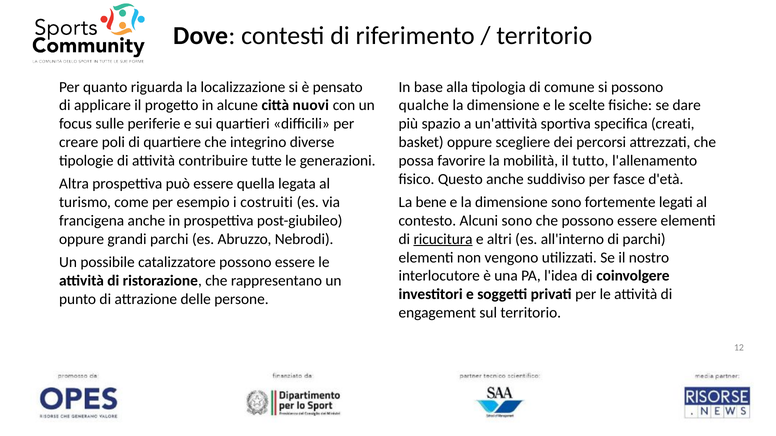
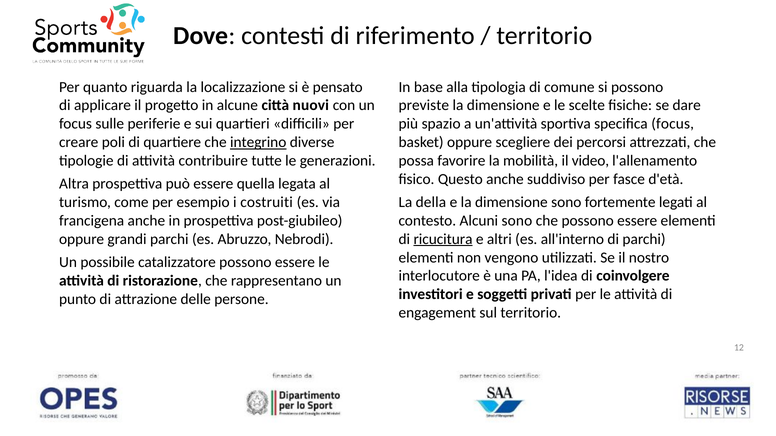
qualche: qualche -> previste (424, 106)
specifica creati: creati -> focus (673, 124)
integrino underline: none -> present (258, 142)
tutto: tutto -> video (590, 161)
bene: bene -> della (431, 203)
